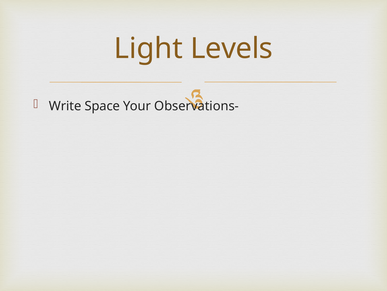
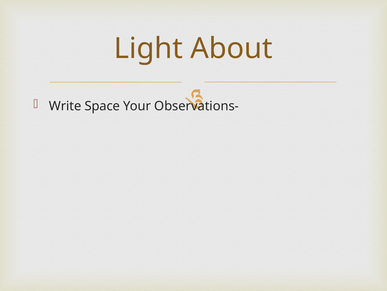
Levels: Levels -> About (231, 48)
